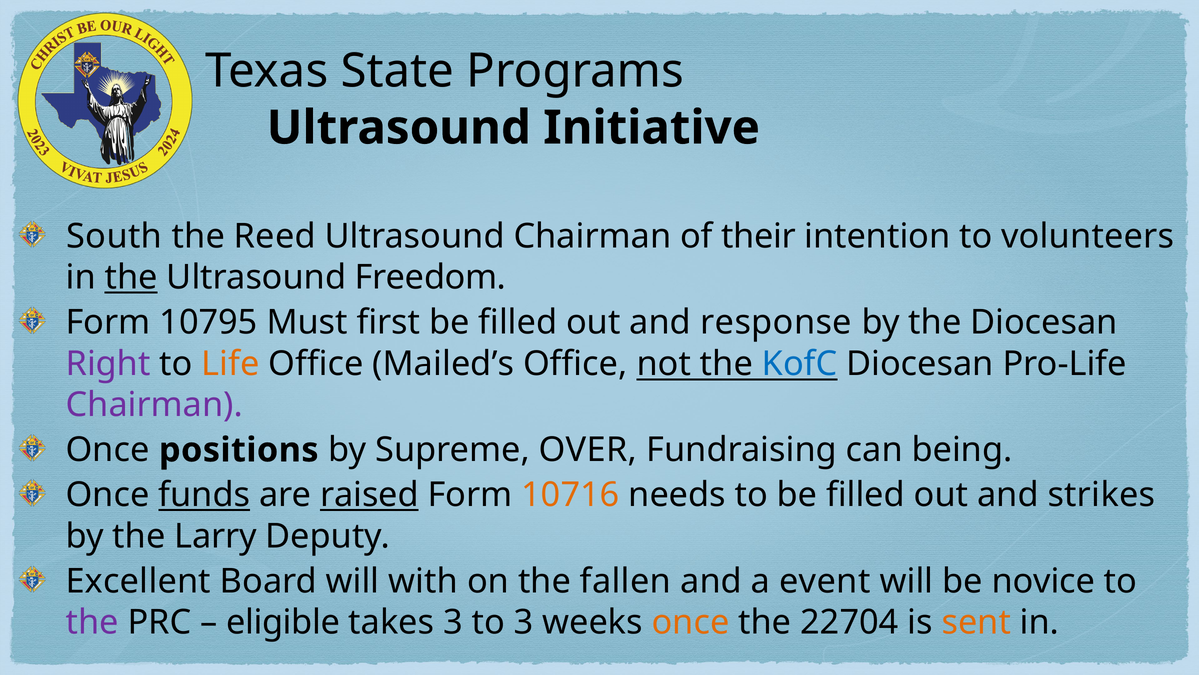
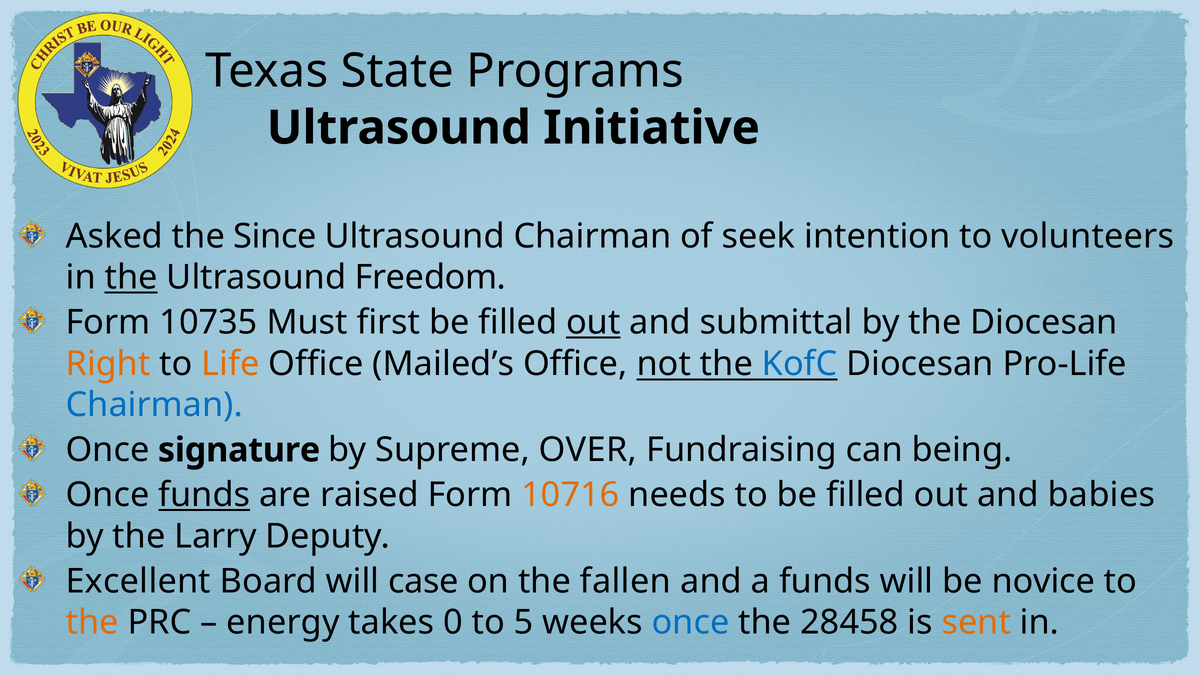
South: South -> Asked (114, 236)
Reed: Reed -> Since (275, 236)
their: their -> seek (758, 236)
10795: 10795 -> 10735 (209, 322)
out underline: none -> present (593, 322)
response: response -> submittal (776, 322)
Right colour: purple -> orange (108, 364)
Chairman colour: purple -> blue (154, 405)
positions: positions -> signature (239, 450)
raised underline: present -> none (369, 495)
strikes: strikes -> babies (1101, 495)
with: with -> case (423, 581)
a event: event -> funds (825, 581)
the colour: purple -> orange (92, 622)
eligible: eligible -> energy (283, 622)
takes 3: 3 -> 0 (453, 622)
to 3: 3 -> 5 (524, 622)
once colour: orange -> blue (691, 622)
22704: 22704 -> 28458 (849, 622)
